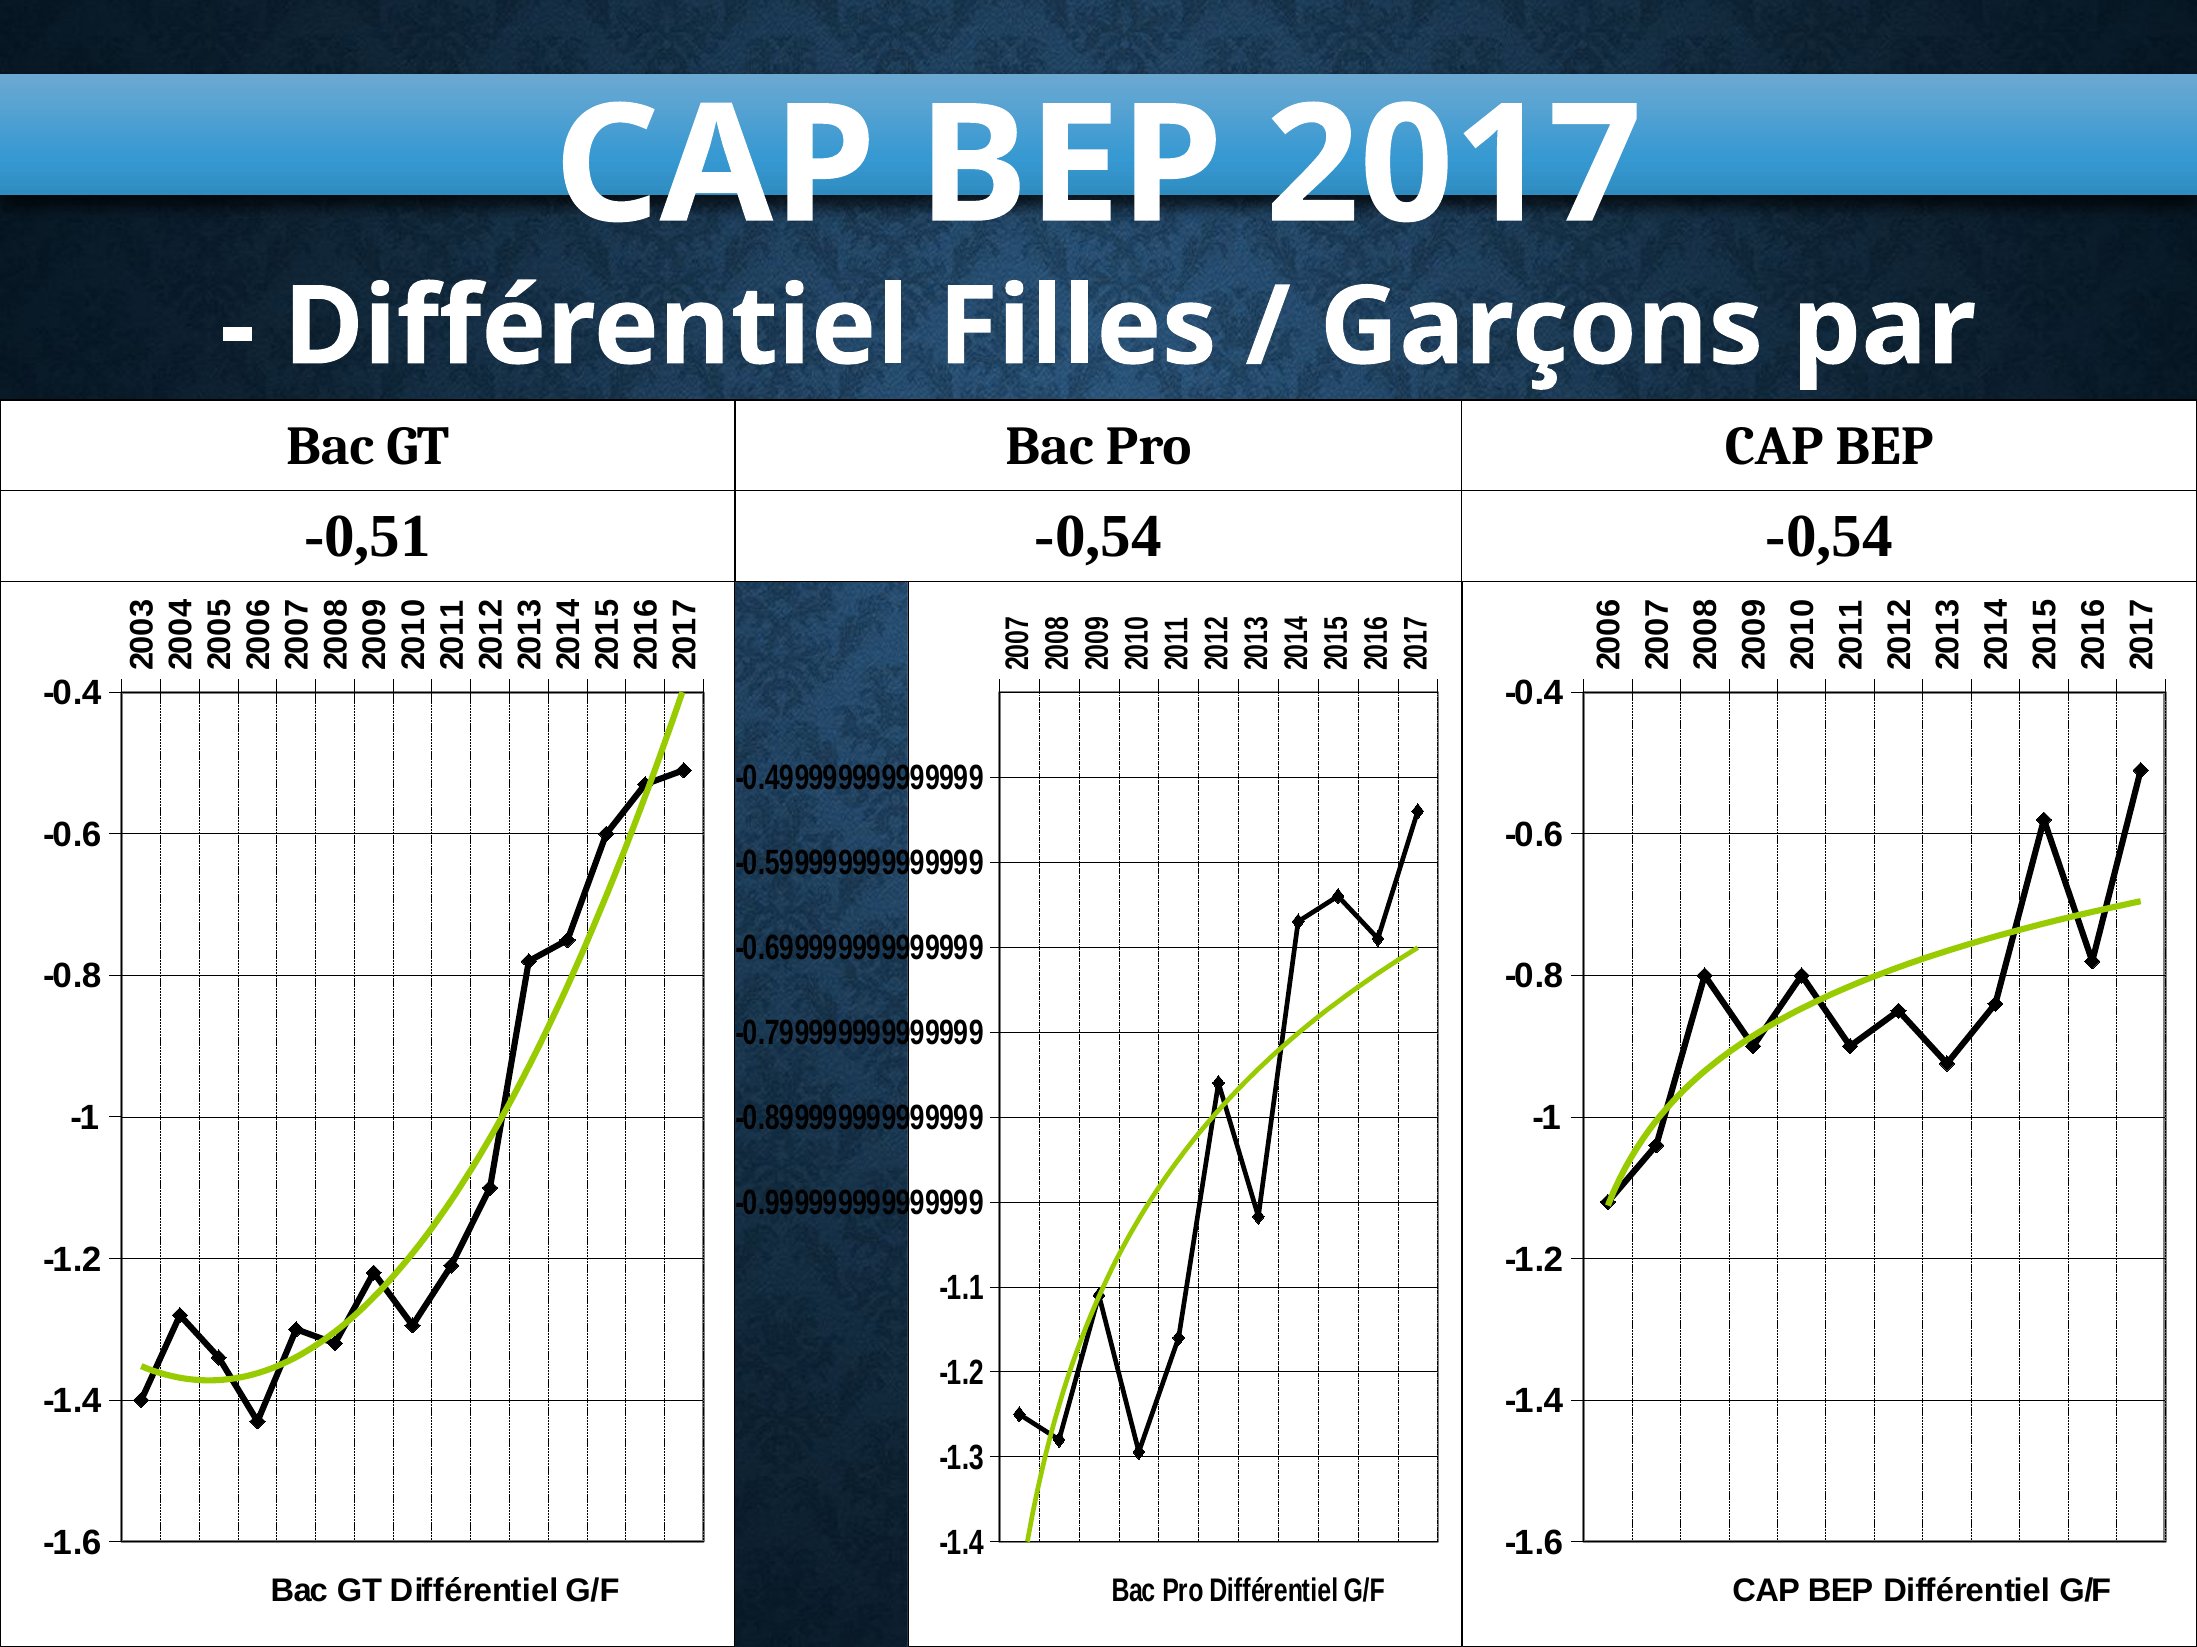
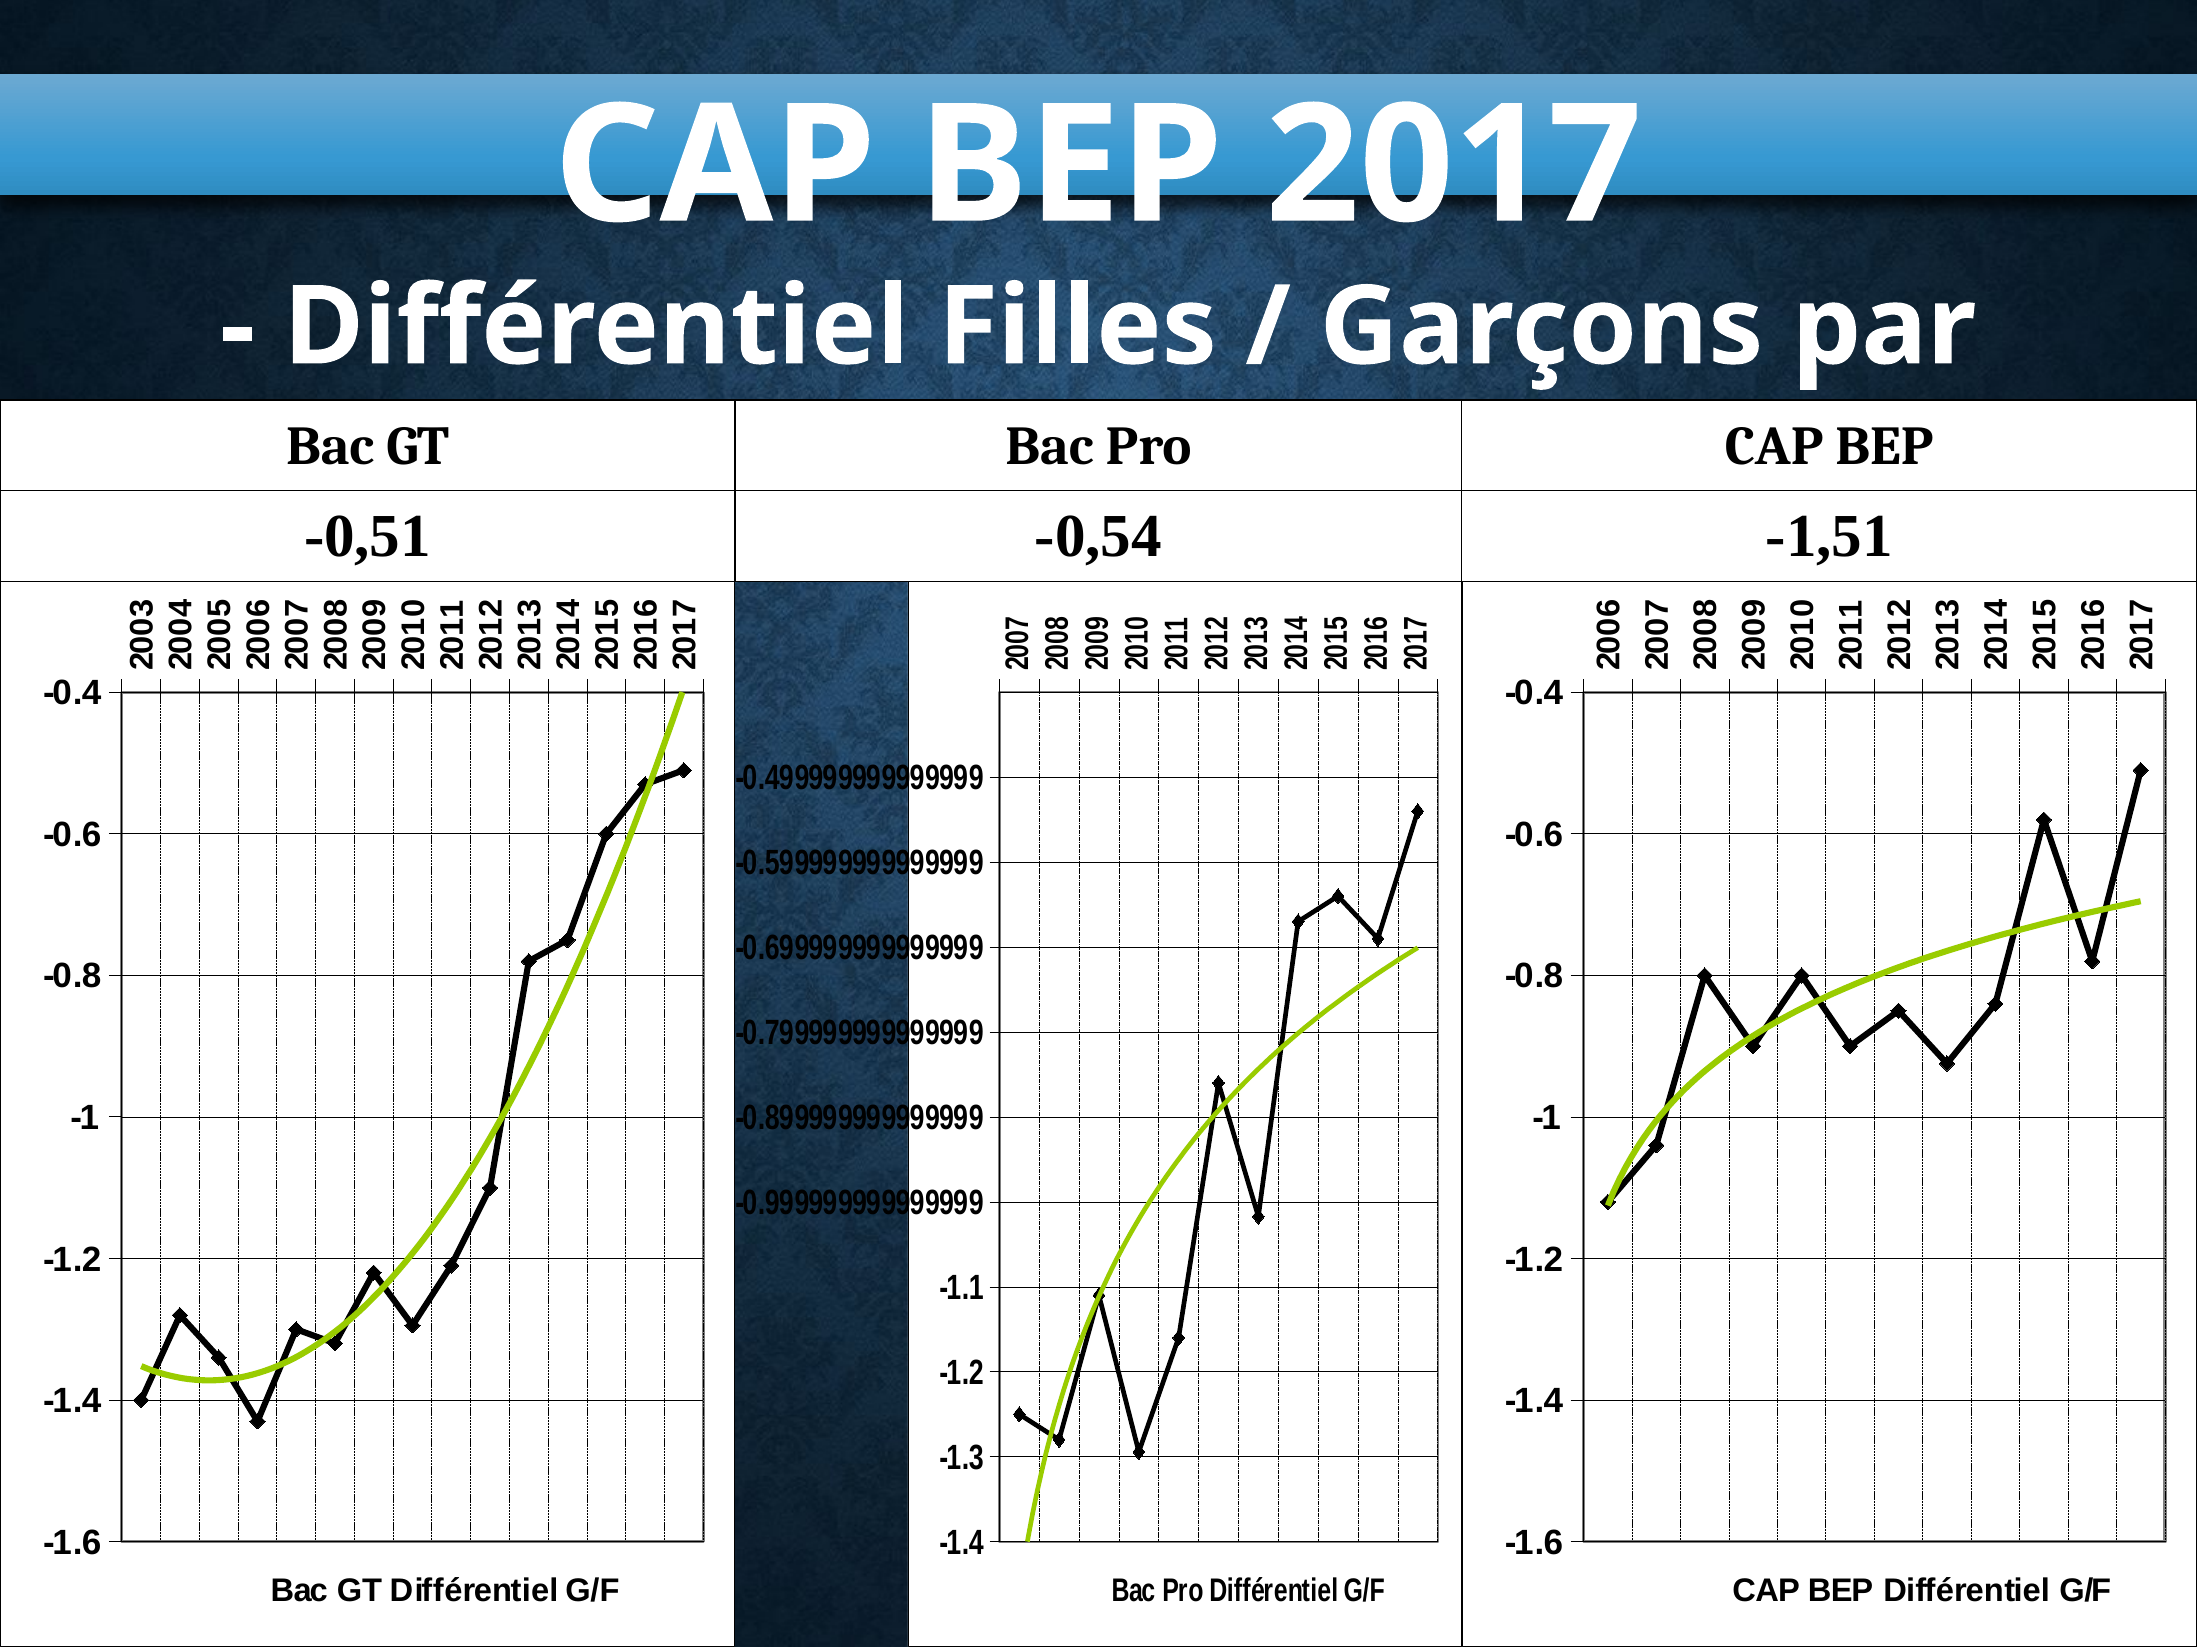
-0,54: -0,54 -> -1,51 (1829, 537)
